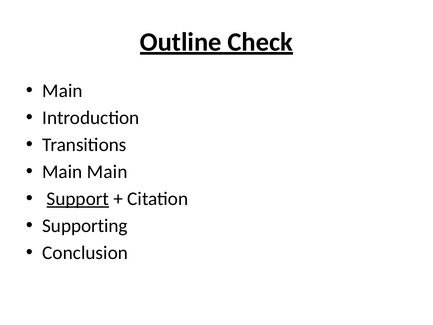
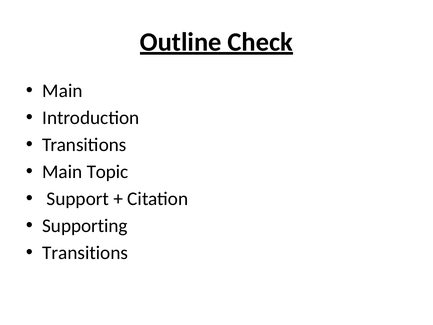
Main Main: Main -> Topic (108, 172)
Support underline: present -> none (78, 199)
Conclusion: Conclusion -> Transitions (85, 253)
